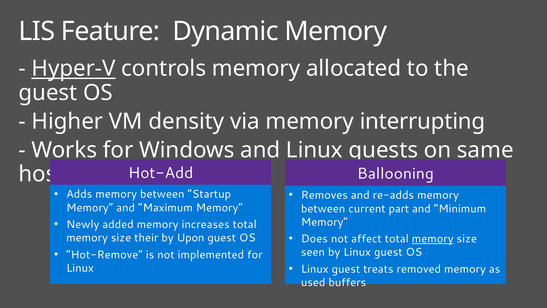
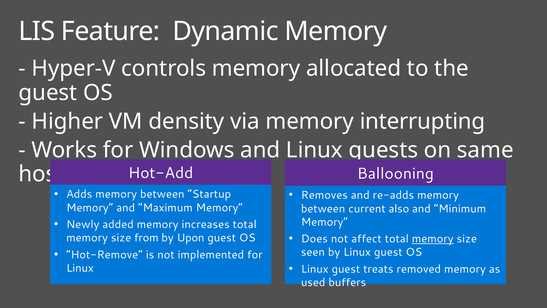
Hyper-V underline: present -> none (73, 69)
part: part -> also (399, 208)
their: their -> from (146, 238)
